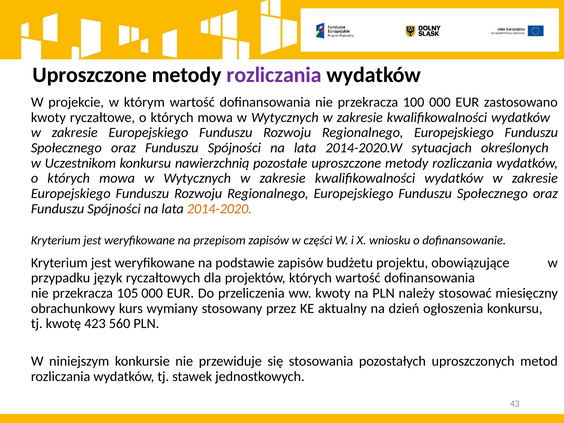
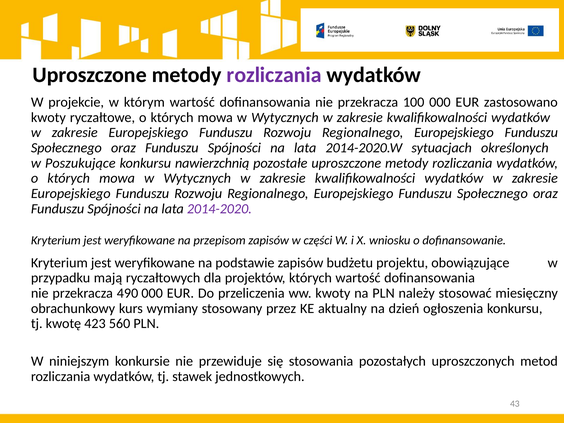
Uczestnikom: Uczestnikom -> Poszukujące (80, 163)
2014-2020 colour: orange -> purple (219, 209)
język: język -> mają (108, 278)
105: 105 -> 490 (128, 293)
